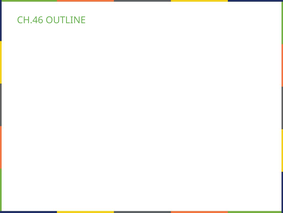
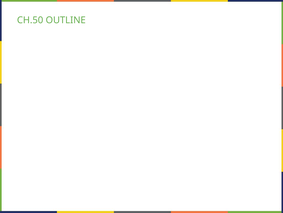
CH.46: CH.46 -> CH.50 (30, 20)
